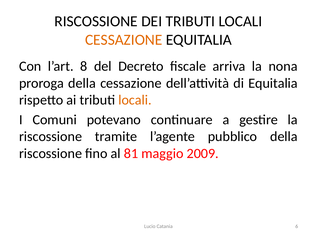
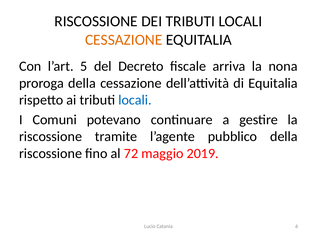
8: 8 -> 5 (84, 67)
locali colour: orange -> blue (135, 100)
81: 81 -> 72 (131, 154)
2009: 2009 -> 2019 (203, 154)
